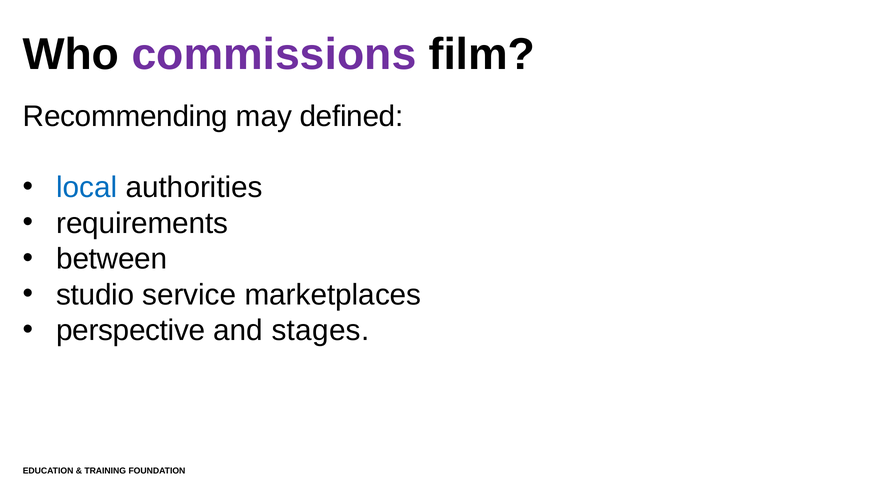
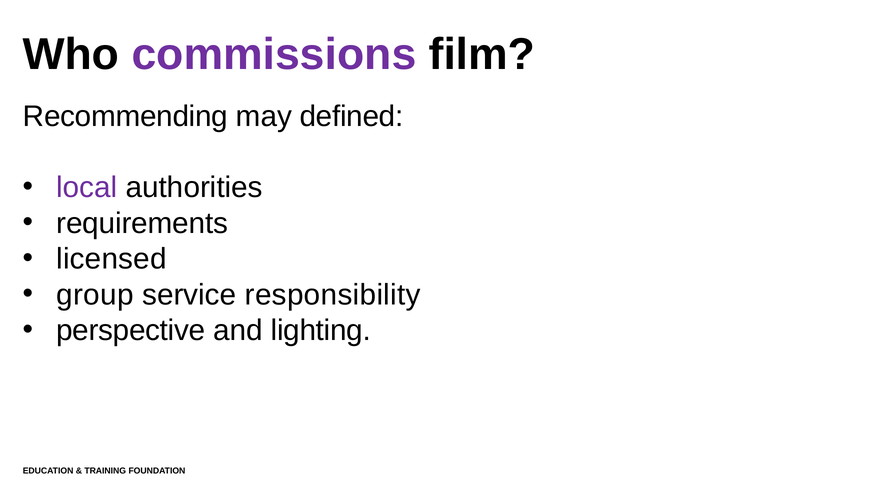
local colour: blue -> purple (87, 188)
between: between -> licensed (111, 259)
studio: studio -> group (95, 295)
marketplaces: marketplaces -> responsibility (333, 295)
stages: stages -> lighting (321, 330)
